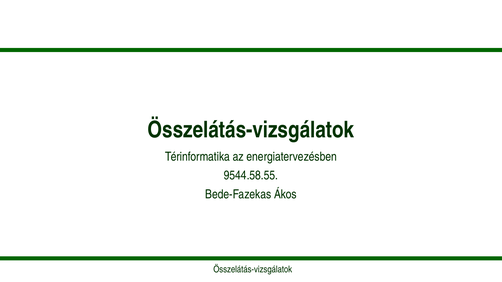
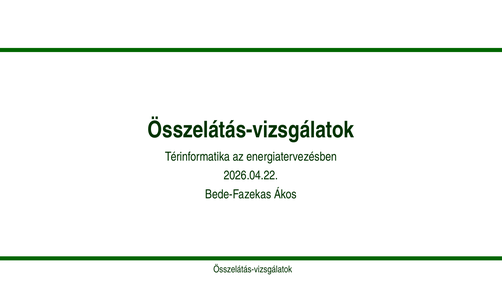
9544.58.55: 9544.58.55 -> 2026.04.22 (251, 176)
